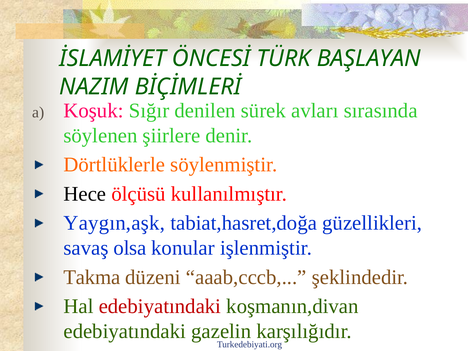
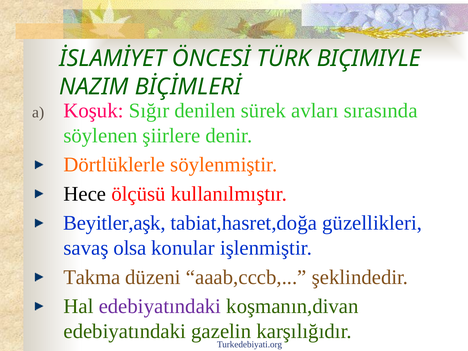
BAŞLAYAN: BAŞLAYAN -> BIÇIMIYLE (369, 59)
Yaygın,aşk: Yaygın,aşk -> Beyitler,aşk (114, 223)
edebiyatındaki colour: red -> purple (160, 306)
